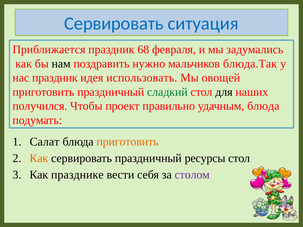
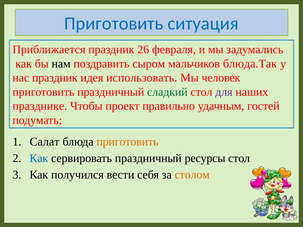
Сервировать: Сервировать -> Приготовить (114, 24)
68: 68 -> 26 (143, 50)
нужно: нужно -> сыром (149, 64)
овощей: овощей -> человек (221, 78)
для colour: black -> purple (224, 92)
получился: получился -> празднике (40, 106)
удачным блюда: блюда -> гостей (263, 106)
Как colour: orange -> blue (39, 158)
празднике: празднике -> получился (77, 175)
столом colour: purple -> orange (192, 175)
